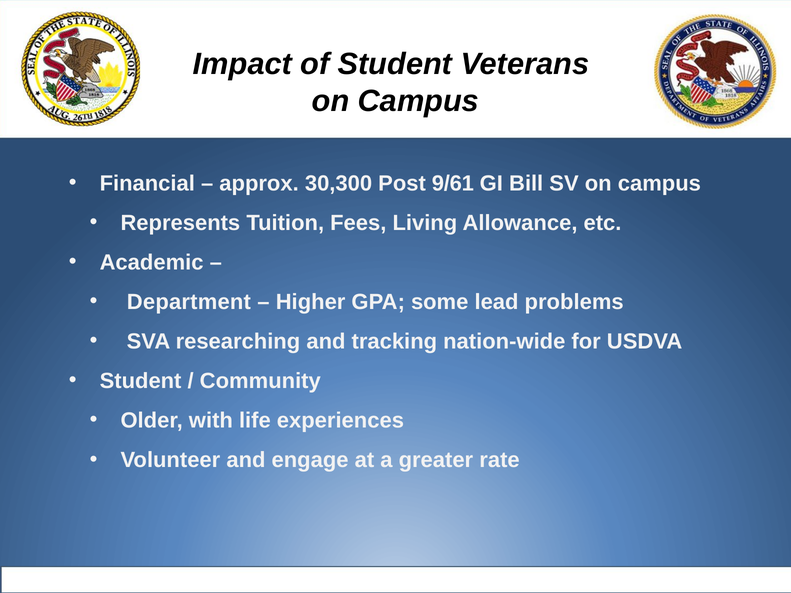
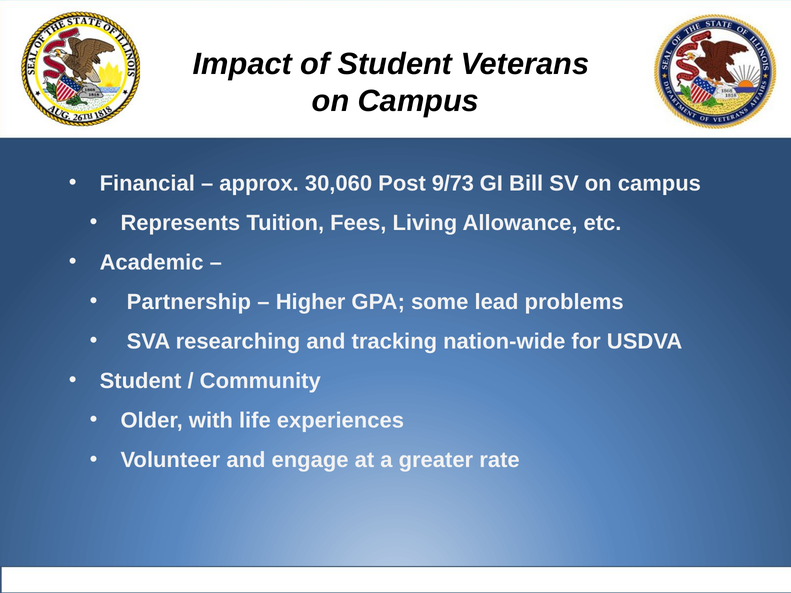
30,300: 30,300 -> 30,060 (339, 183)
9/61: 9/61 -> 9/73 (453, 183)
Department: Department -> Partnership (189, 302)
